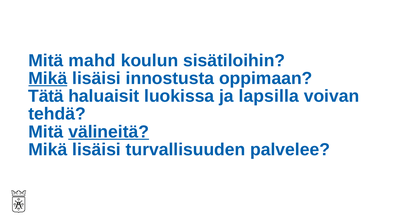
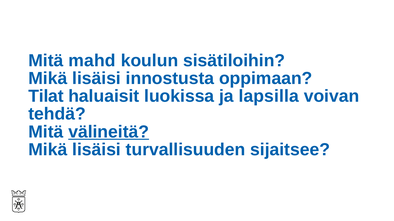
Mikä underline: present -> none (48, 79)
Tätä: Tätä -> Tilat (46, 96)
palvelee: palvelee -> sijaitsee (290, 150)
